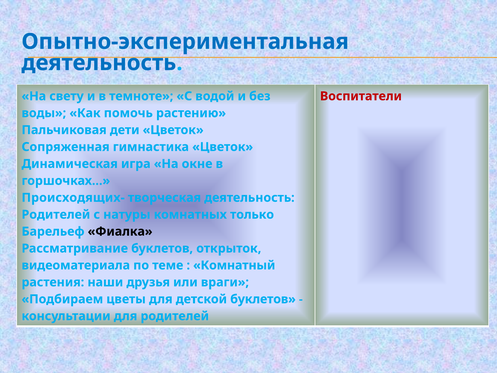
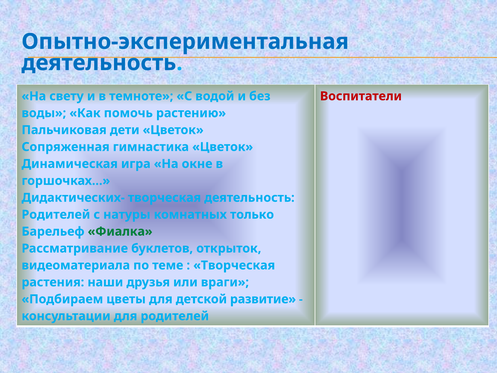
Происходящих-: Происходящих- -> Дидактических- (73, 198)
Фиалка colour: black -> green (120, 231)
Комнатный: Комнатный -> Творческая (234, 265)
детской буклетов: буклетов -> развитие (263, 299)
